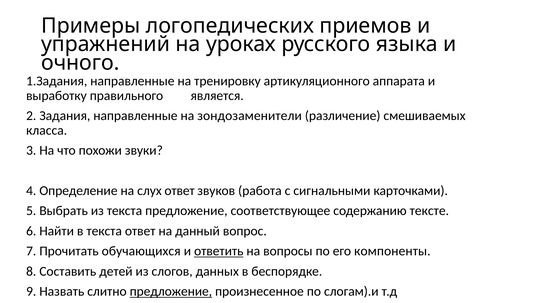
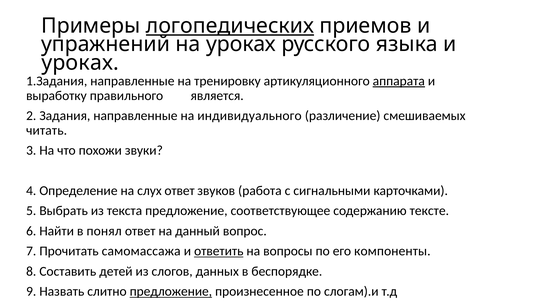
логопедических underline: none -> present (230, 26)
очного: очного -> уроках (80, 63)
аппарата underline: none -> present (399, 81)
зондозаменители: зондозаменители -> индивидуального (250, 116)
класса: класса -> читать (47, 130)
в текста: текста -> понял (104, 231)
обучающихся: обучающихся -> самомассажа (141, 251)
